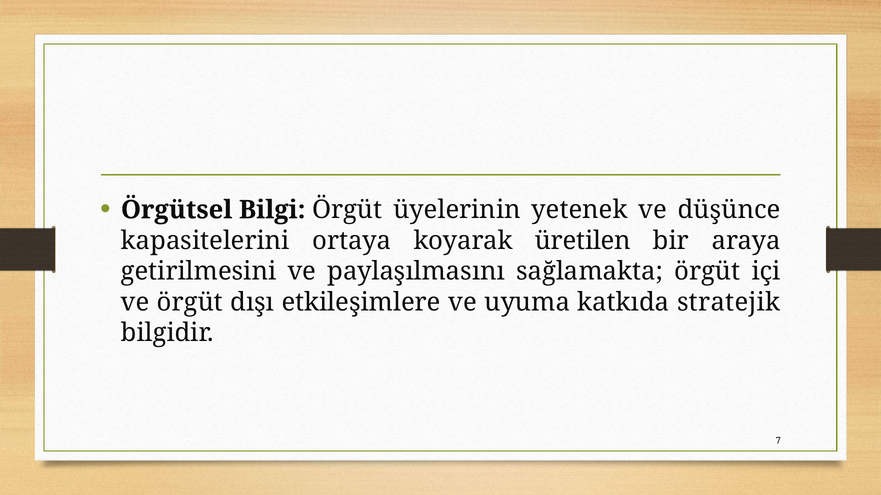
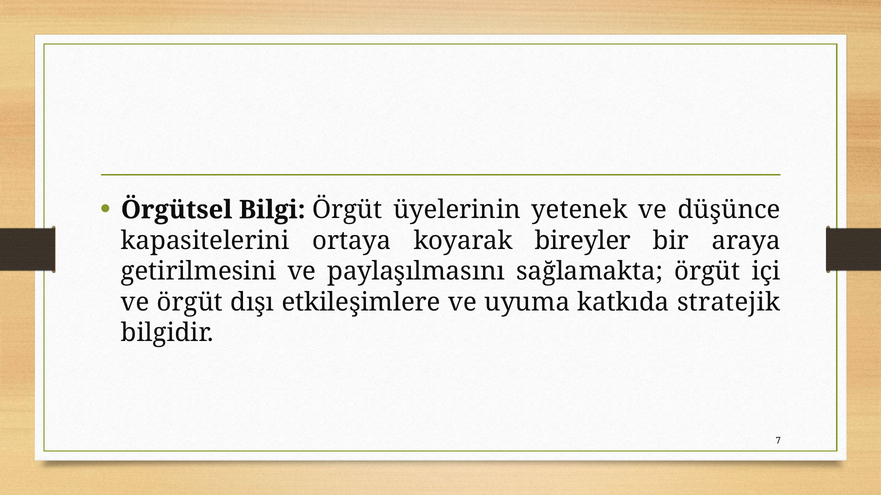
üretilen: üretilen -> bireyler (583, 241)
